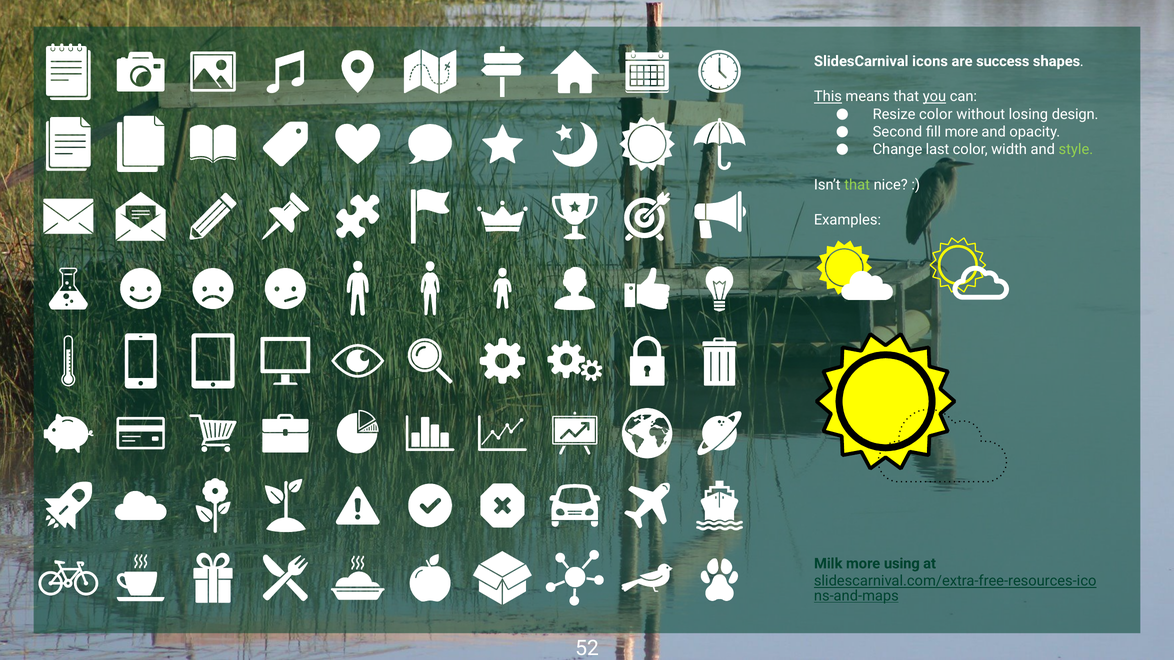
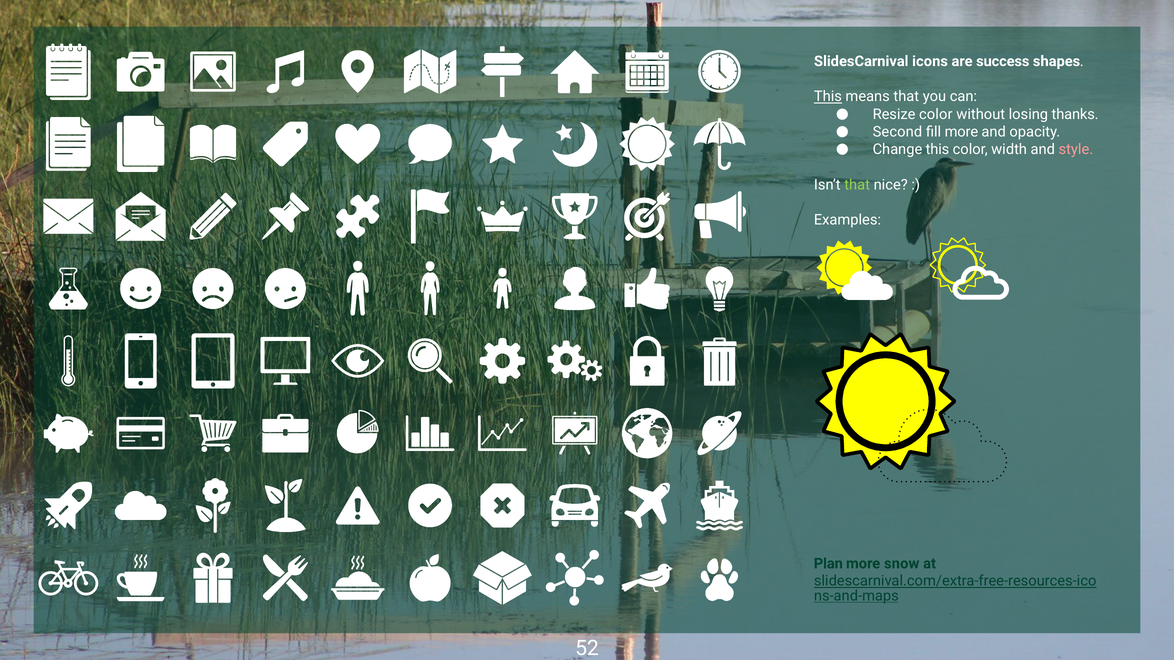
you underline: present -> none (934, 97)
design: design -> thanks (1075, 114)
Change last: last -> this (937, 150)
style colour: light green -> pink (1076, 150)
Milk: Milk -> Plan (828, 564)
using: using -> snow (902, 564)
